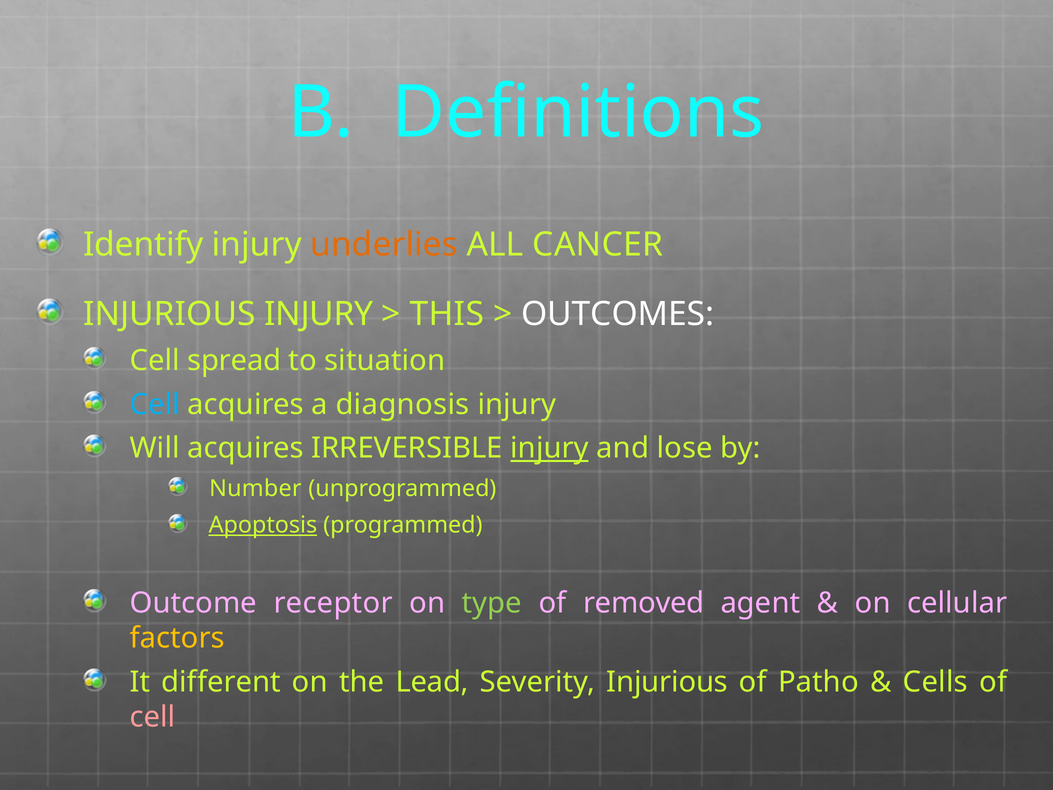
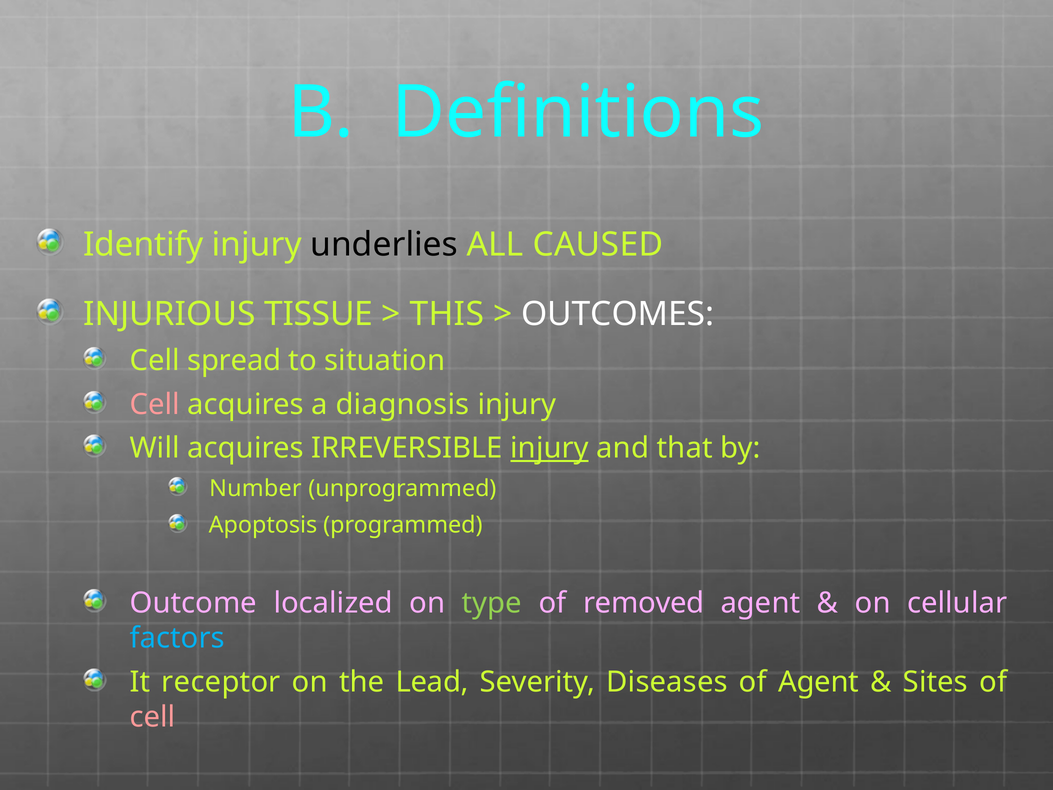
underlies colour: orange -> black (384, 245)
CANCER: CANCER -> CAUSED (598, 245)
INJURIOUS INJURY: INJURY -> TISSUE (319, 314)
Cell colour: light blue -> pink (155, 404)
lose: lose -> that (685, 448)
Apoptosis underline: present -> none (263, 525)
receptor: receptor -> localized (333, 603)
factors colour: yellow -> light blue (177, 638)
different: different -> receptor (221, 682)
Severity Injurious: Injurious -> Diseases (667, 682)
of Patho: Patho -> Agent (819, 682)
Cells: Cells -> Sites (935, 682)
